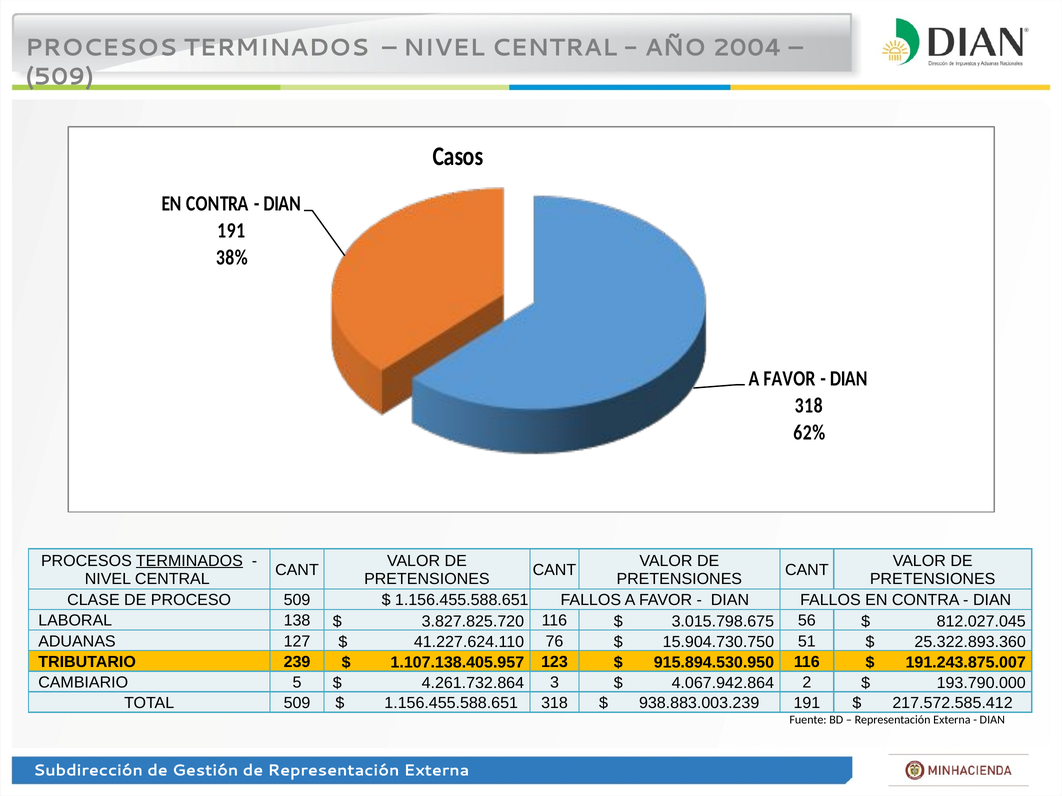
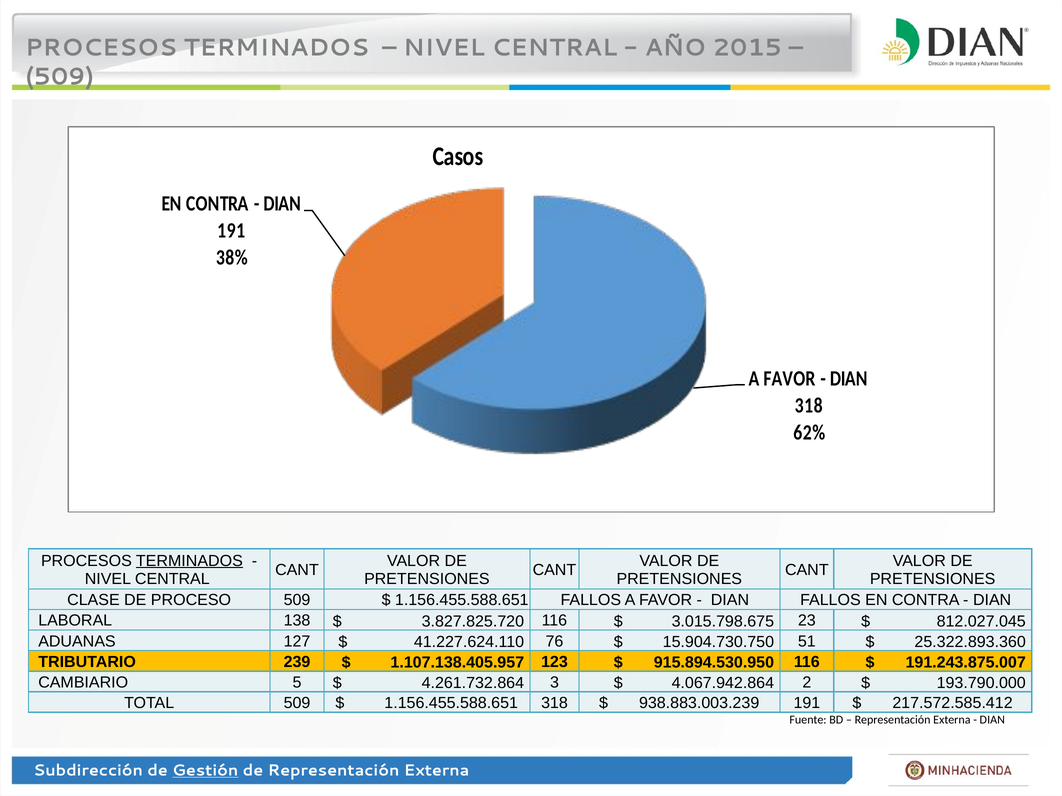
2004: 2004 -> 2015 (747, 48)
56: 56 -> 23 (807, 621)
Gestión underline: none -> present (205, 771)
